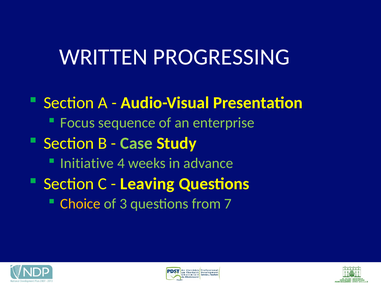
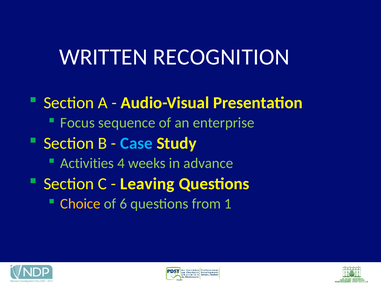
PROGRESSING: PROGRESSING -> RECOGNITION (221, 57)
Case colour: light green -> light blue (136, 144)
Initiative: Initiative -> Activities (87, 164)
3: 3 -> 6 (123, 204)
7: 7 -> 1 (228, 204)
